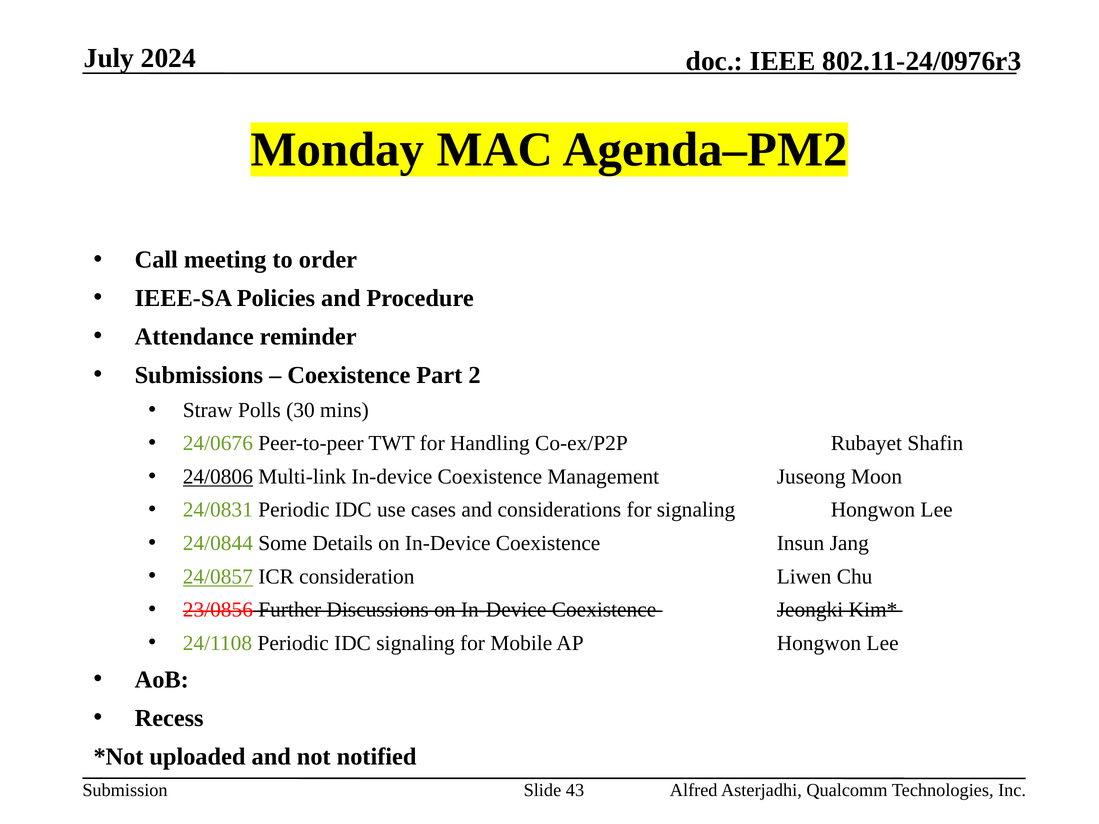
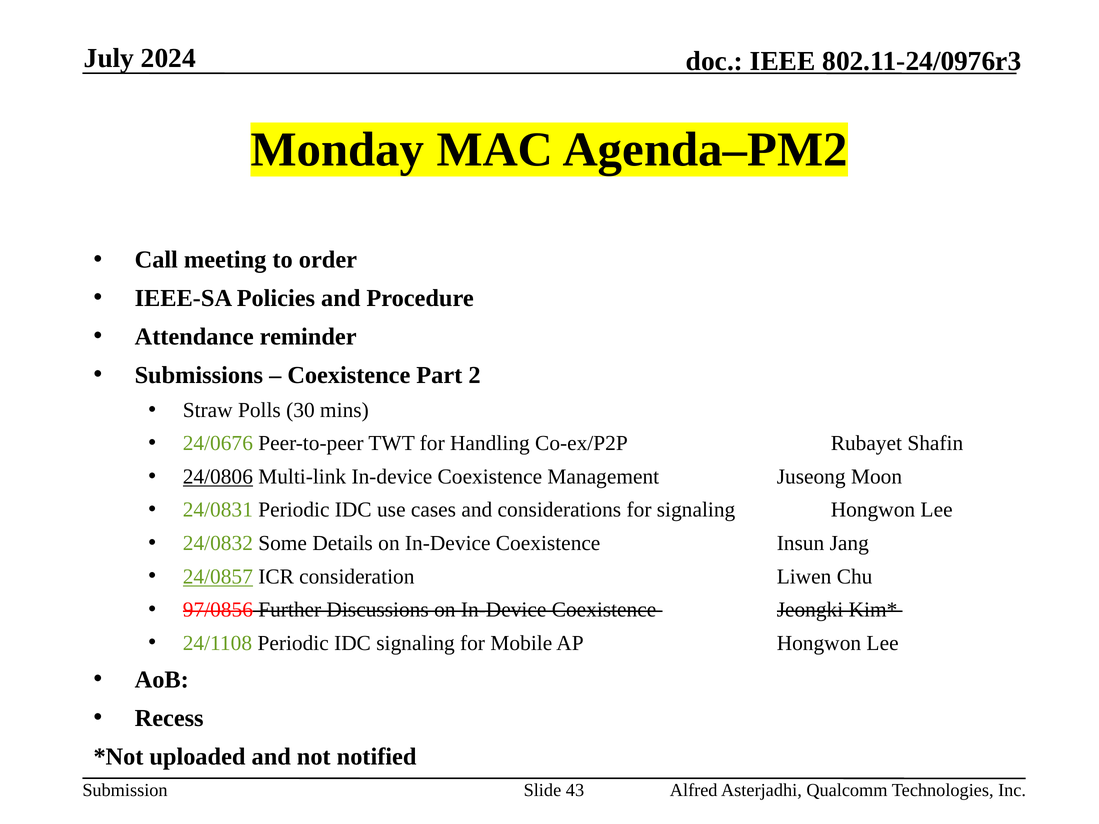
24/0844: 24/0844 -> 24/0832 (218, 543)
23/0856: 23/0856 -> 97/0856 (218, 610)
